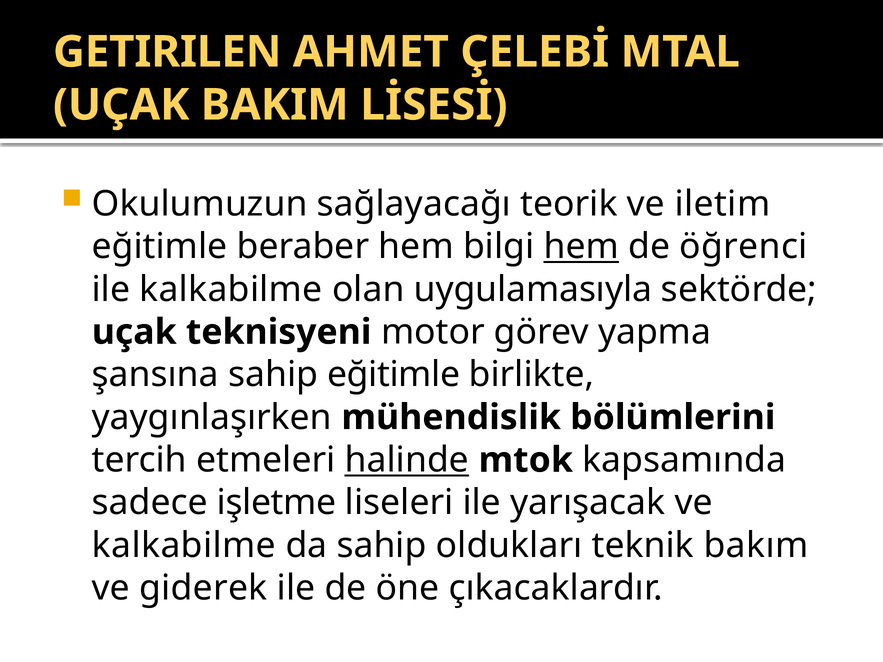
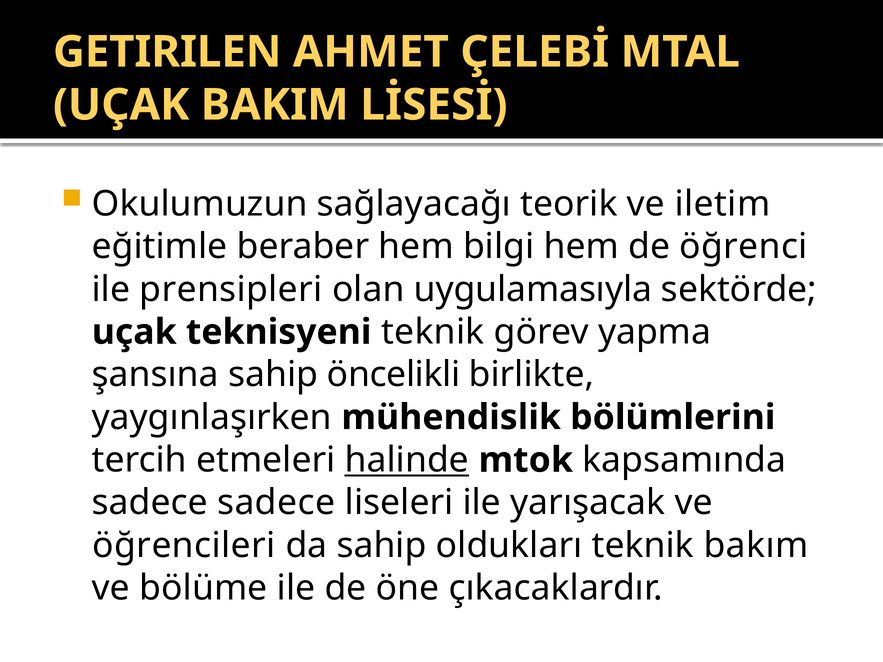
hem underline: present -> none (581, 247)
ile kalkabilme: kalkabilme -> prensipleri (231, 289)
teknisyeni motor: motor -> teknik (433, 332)
sahip eğitimle: eğitimle -> öncelikli (394, 375)
sadece işletme: işletme -> sadece (276, 503)
kalkabilme: kalkabilme -> öğrencileri (184, 546)
giderek: giderek -> bölüme (203, 588)
